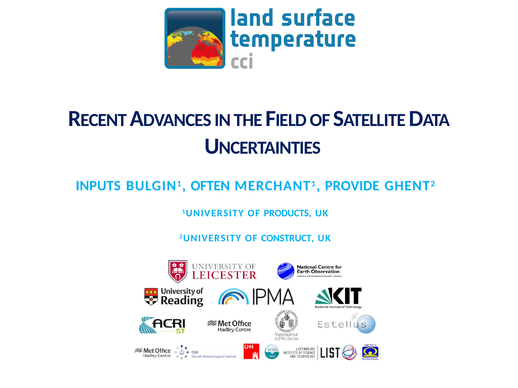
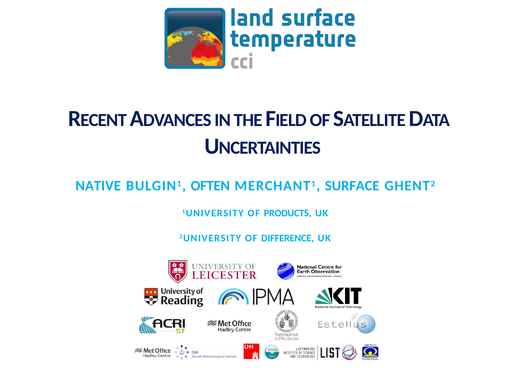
INPUTS: INPUTS -> NATIVE (98, 186)
PROVIDE: PROVIDE -> SURFACE (352, 186)
CONSTRUCT: CONSTRUCT -> DIFFERENCE (288, 239)
